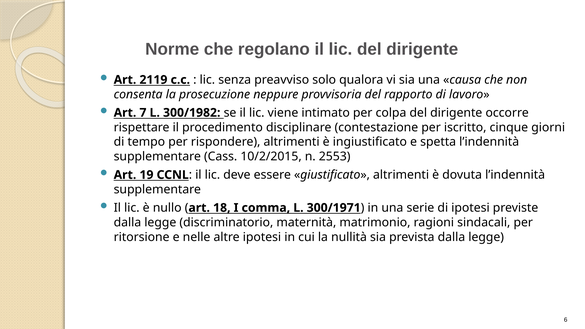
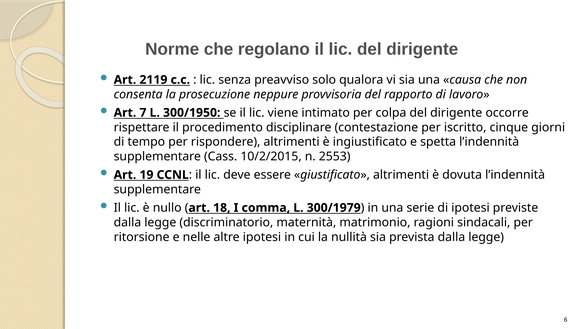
300/1982: 300/1982 -> 300/1950 (192, 113)
300/1971: 300/1971 -> 300/1979 (334, 208)
